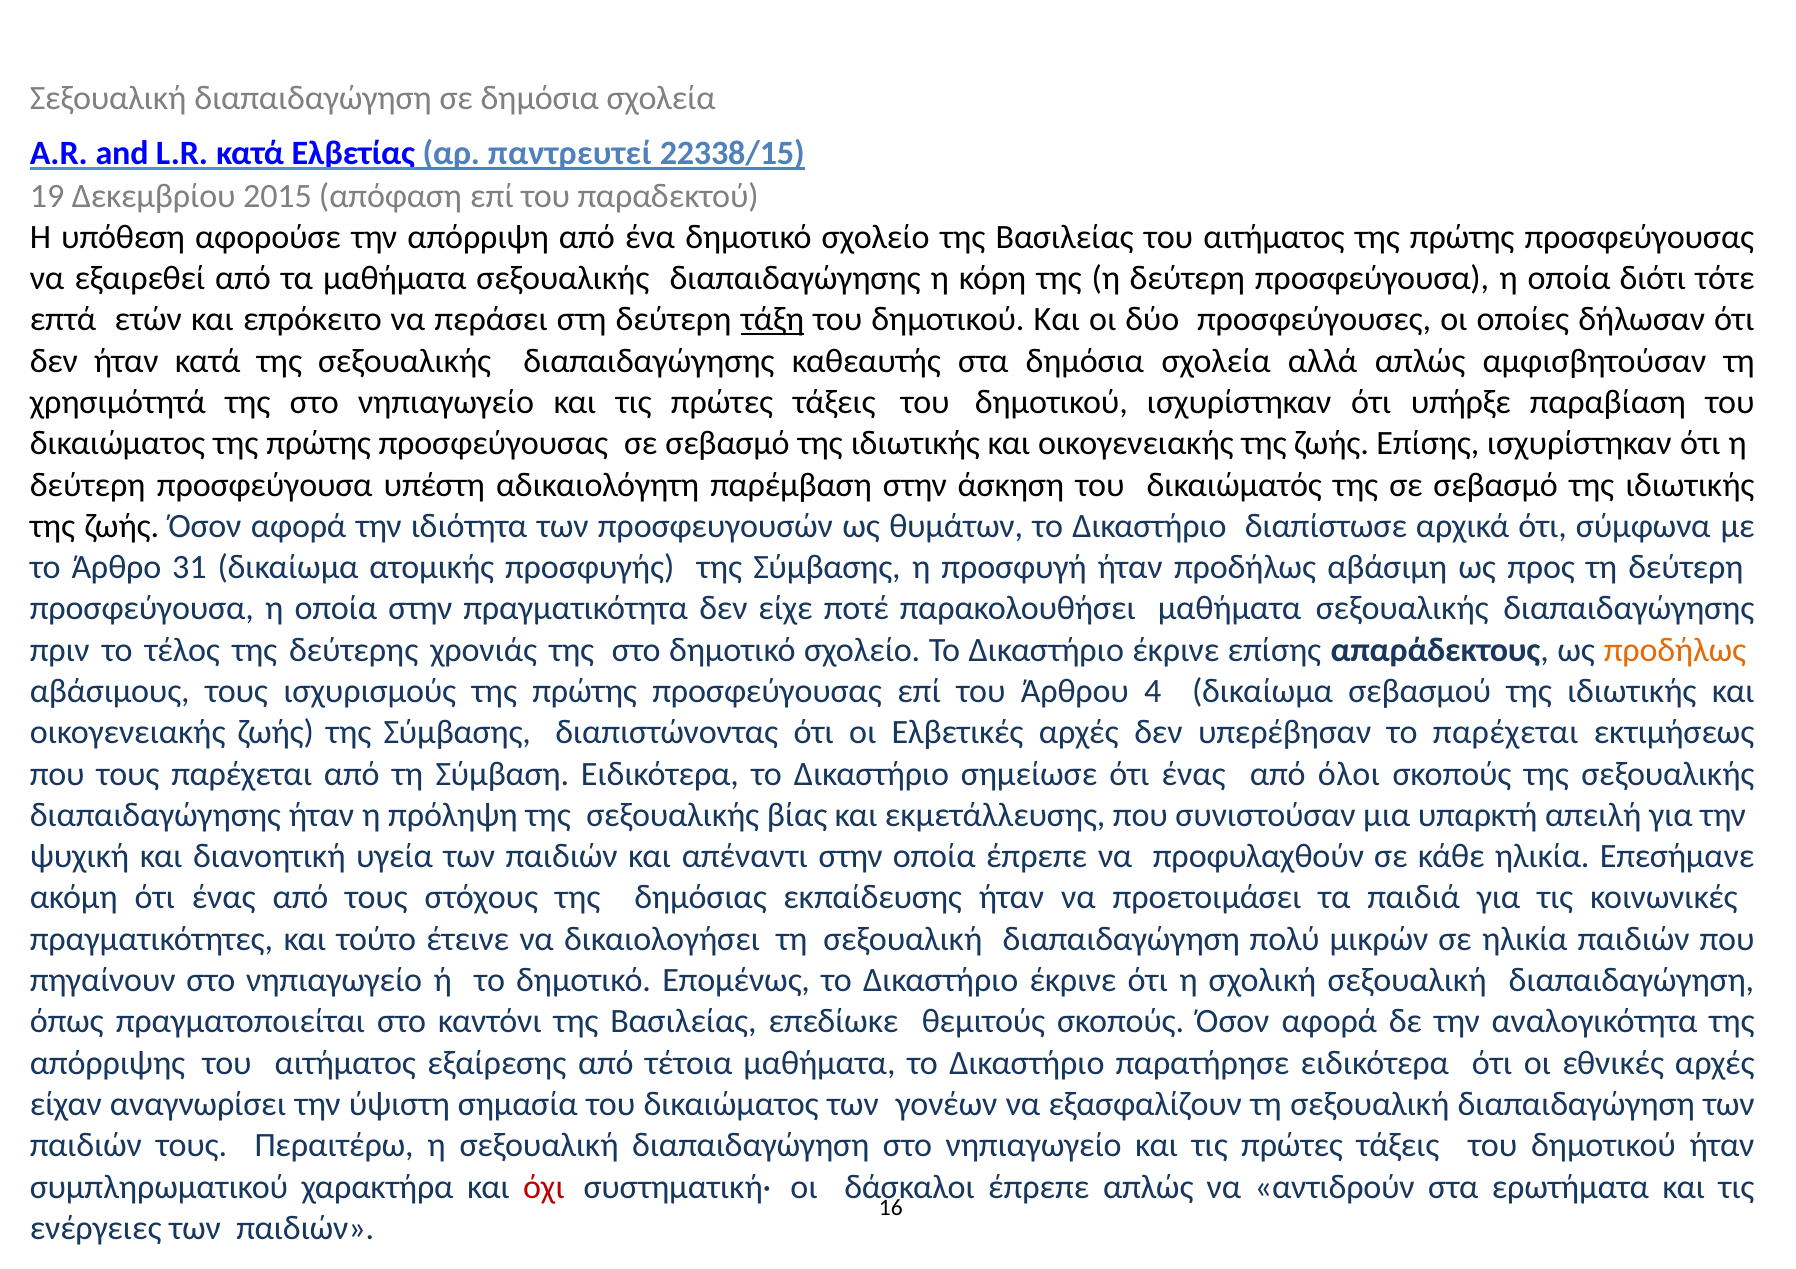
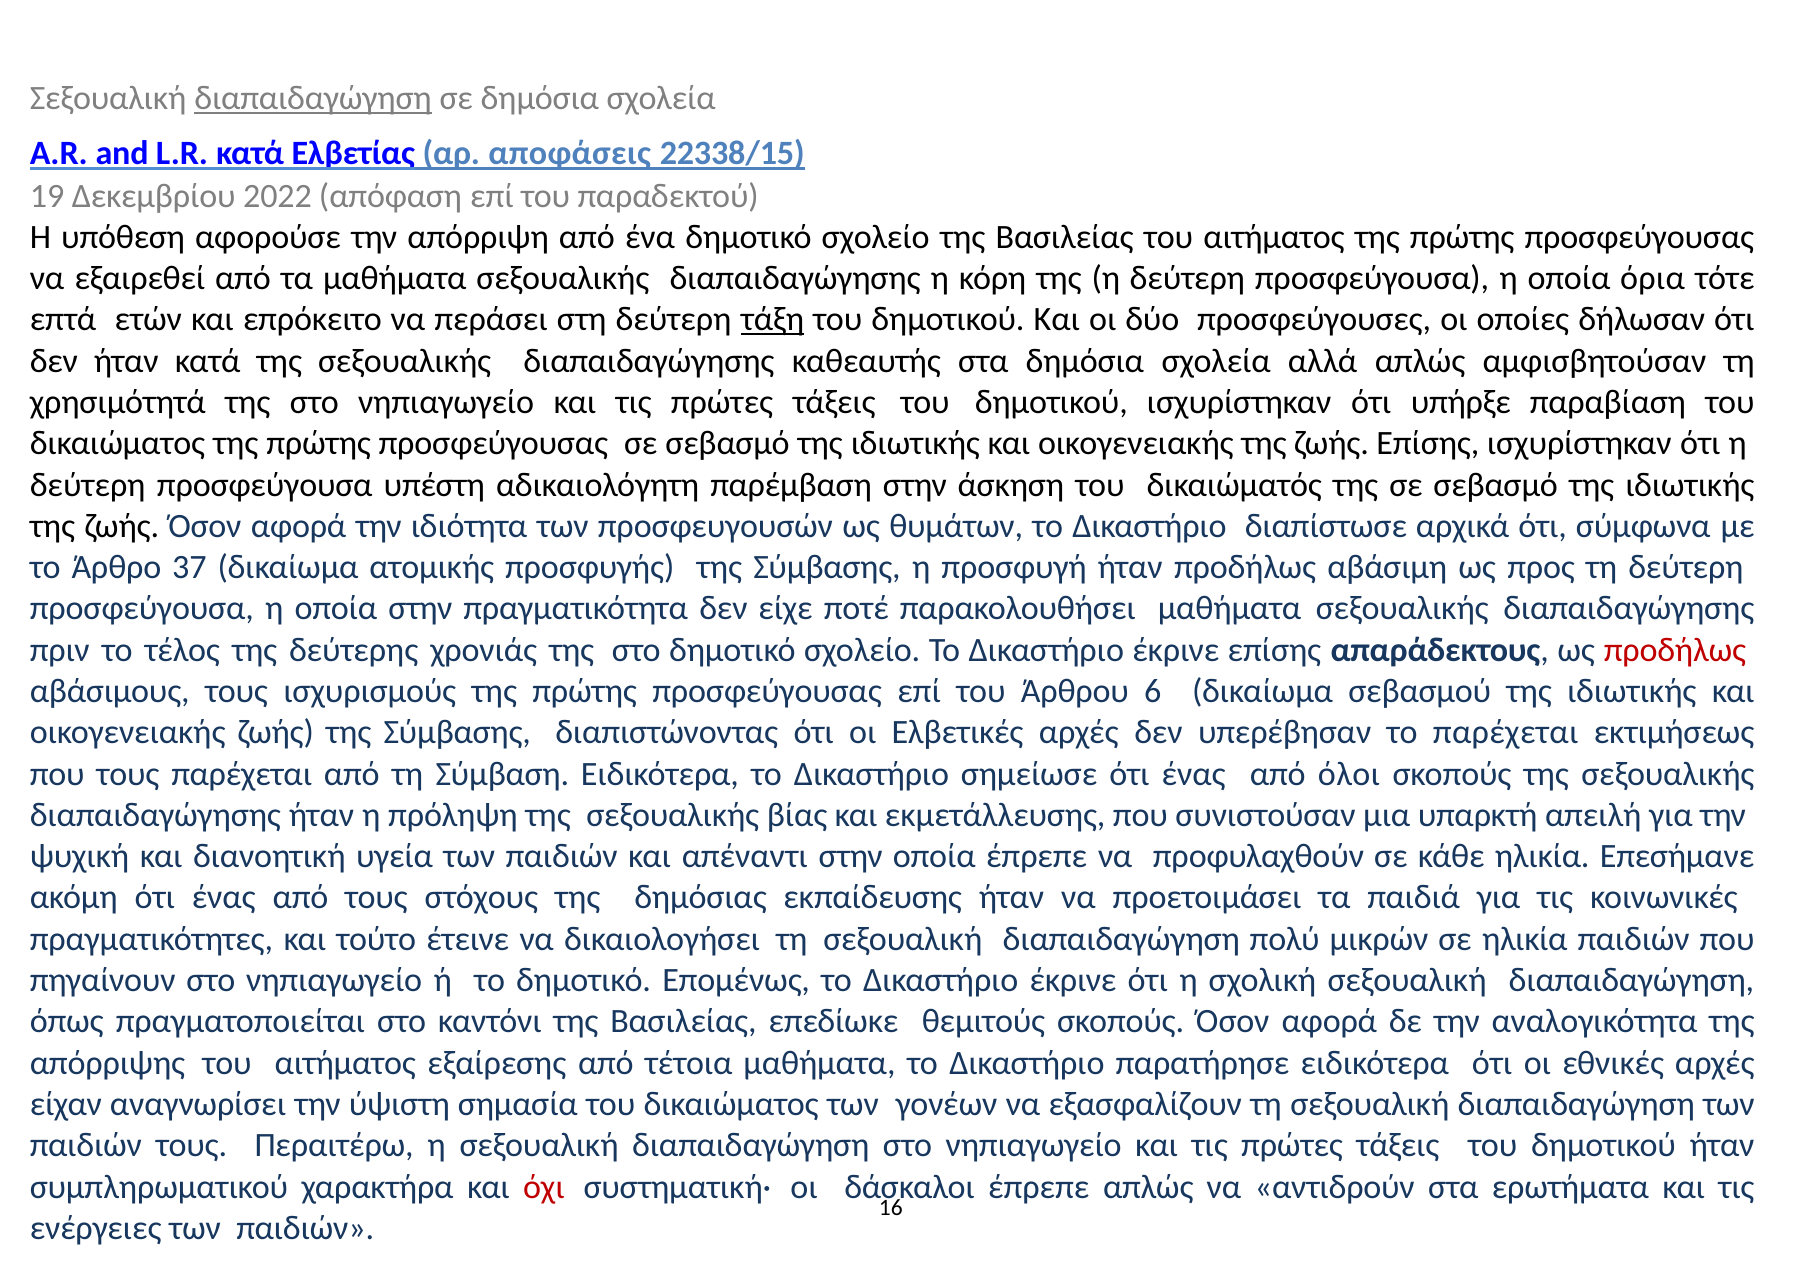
διαπαιδαγώγηση underline: none -> present (313, 98)
παντρευτεί: παντρευτεί -> αποφάσεις (570, 154)
2015: 2015 -> 2022 (277, 196)
διότι: διότι -> όρια (1652, 278)
31: 31 -> 37 (189, 567)
προδήλως colour: orange -> red (1675, 650)
4: 4 -> 6 (1153, 691)
